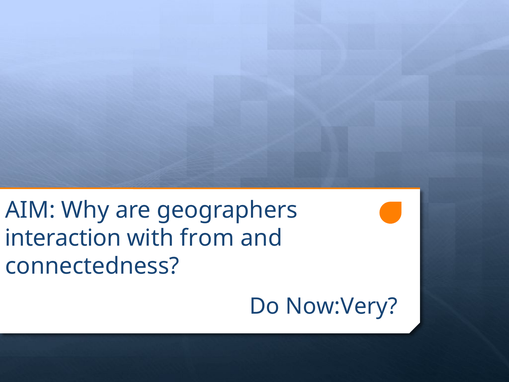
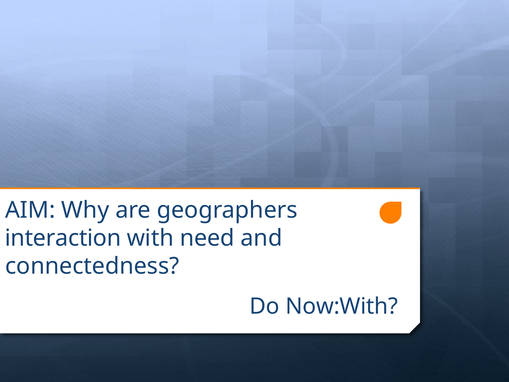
from: from -> need (207, 238)
Now:Very: Now:Very -> Now:With (342, 306)
